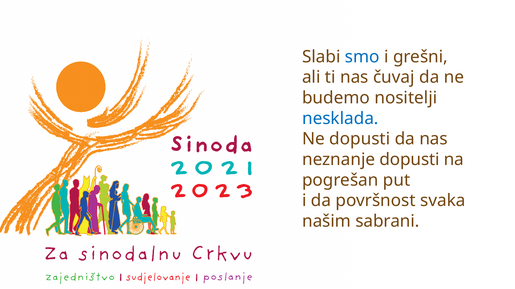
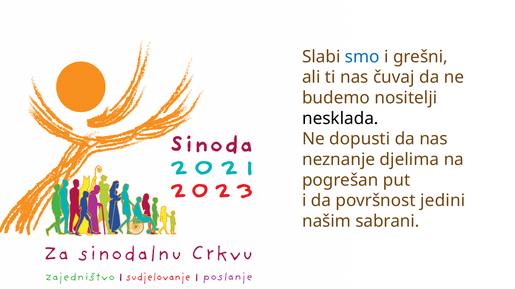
nesklada colour: blue -> black (340, 119)
neznanje dopusti: dopusti -> djelima (409, 160)
svaka: svaka -> jedini (443, 201)
